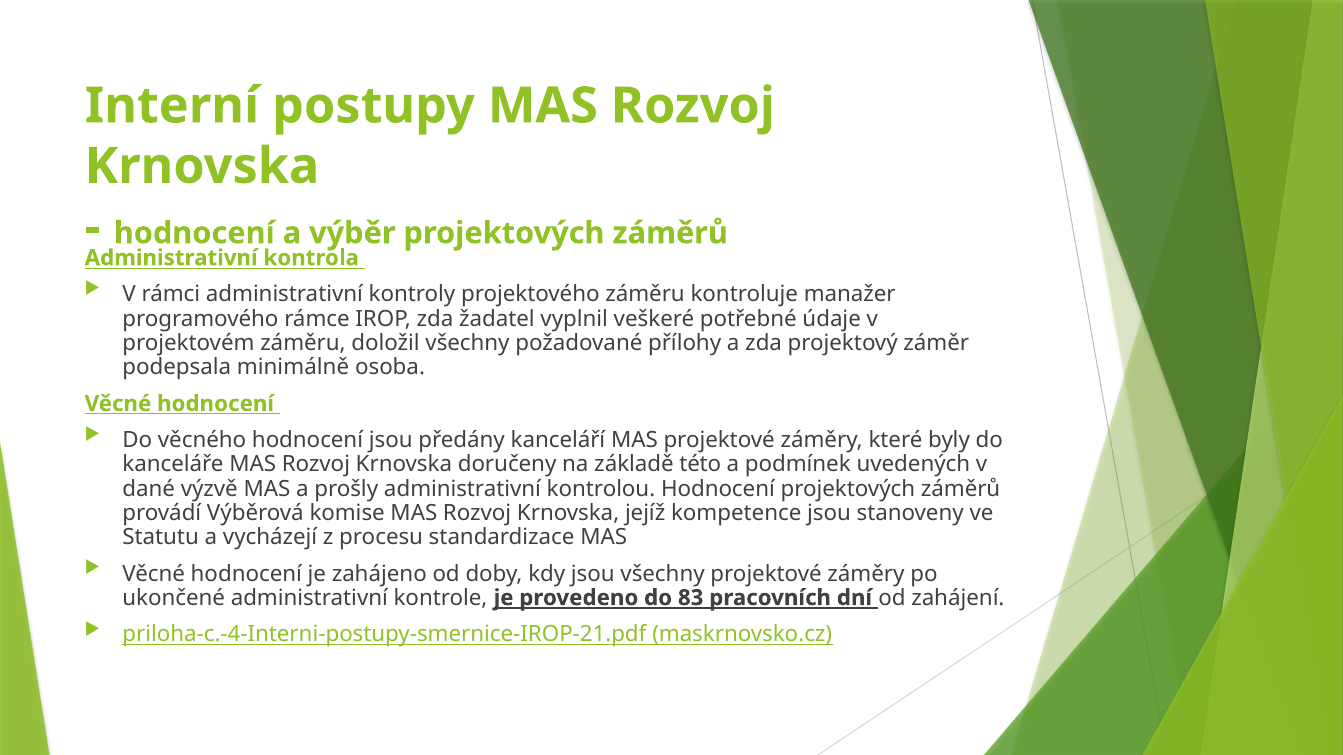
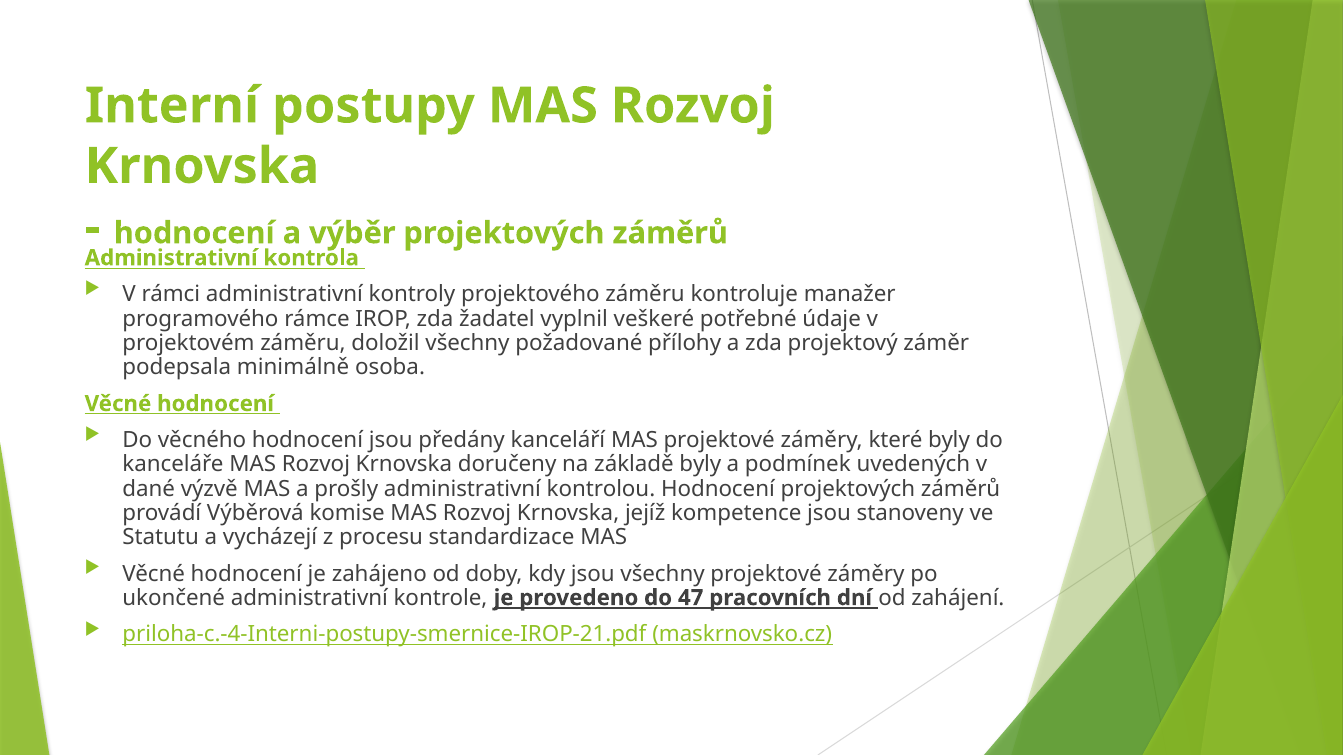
základě této: této -> byly (700, 465)
83: 83 -> 47 (691, 598)
